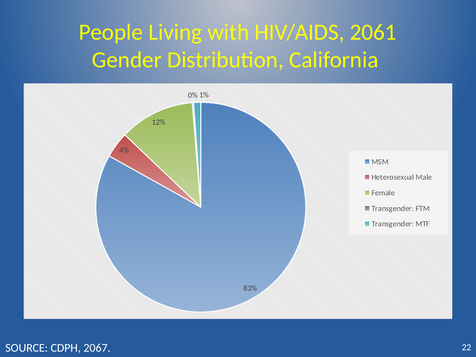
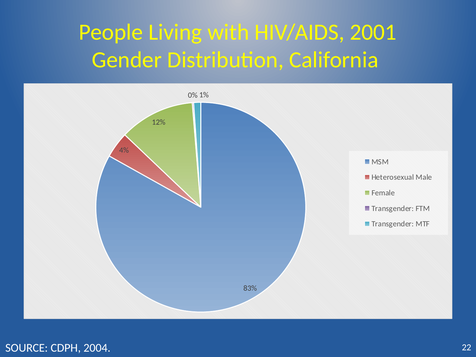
2061: 2061 -> 2001 (373, 32)
2067: 2067 -> 2004 (97, 348)
